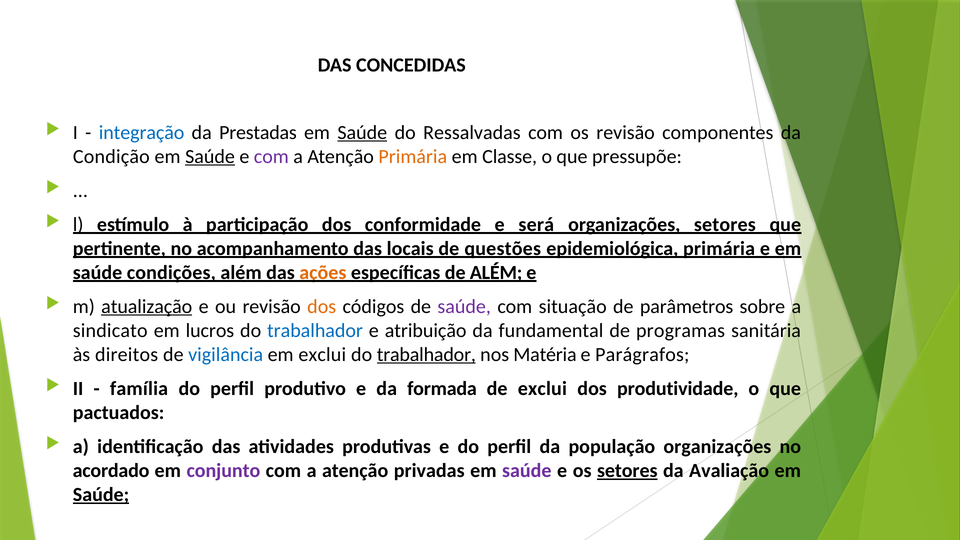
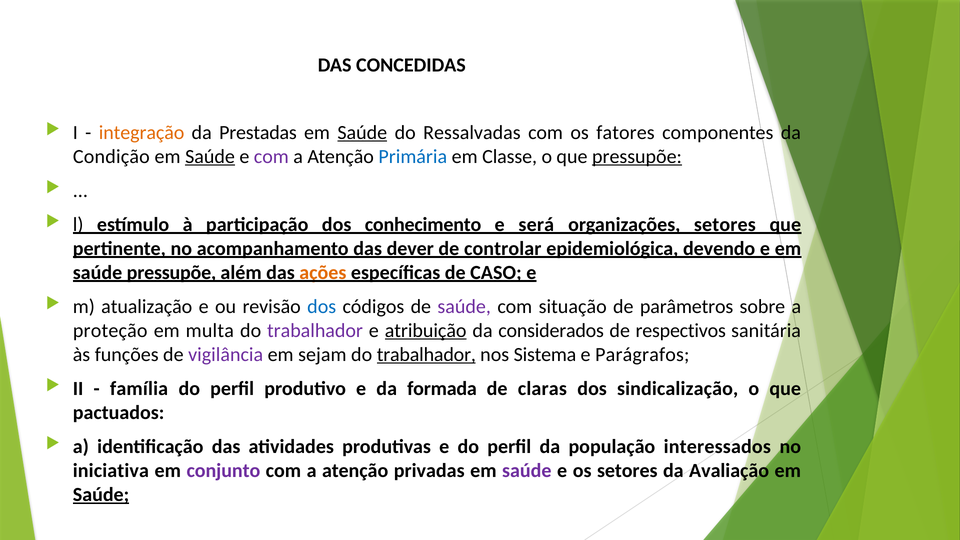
integração colour: blue -> orange (142, 132)
os revisão: revisão -> fatores (626, 132)
Primária colour: orange -> blue (413, 156)
pressupõe underline: none -> present (637, 156)
conformidade: conformidade -> conhecimento (423, 224)
locais: locais -> dever (410, 248)
questões: questões -> controlar (503, 248)
epidemiológica primária: primária -> devendo (719, 248)
saúde condições: condições -> pressupõe (171, 272)
de ALÉM: ALÉM -> CASO (496, 272)
atualização underline: present -> none (147, 306)
dos colour: orange -> blue (322, 306)
sindicato: sindicato -> proteção (110, 330)
lucros: lucros -> multa (210, 330)
trabalhador colour: blue -> purple (315, 330)
atribuição underline: none -> present (426, 330)
fundamental: fundamental -> considerados (551, 330)
programas: programas -> respectivos (681, 330)
direitos: direitos -> funções (127, 354)
vigilância colour: blue -> purple (226, 354)
em exclui: exclui -> sejam (322, 354)
Matéria: Matéria -> Sistema (545, 354)
de exclui: exclui -> claras (542, 389)
produtividade: produtividade -> sindicalização (678, 389)
população organizações: organizações -> interessados (717, 447)
acordado: acordado -> iniciativa (111, 471)
setores underline: present -> none (627, 471)
